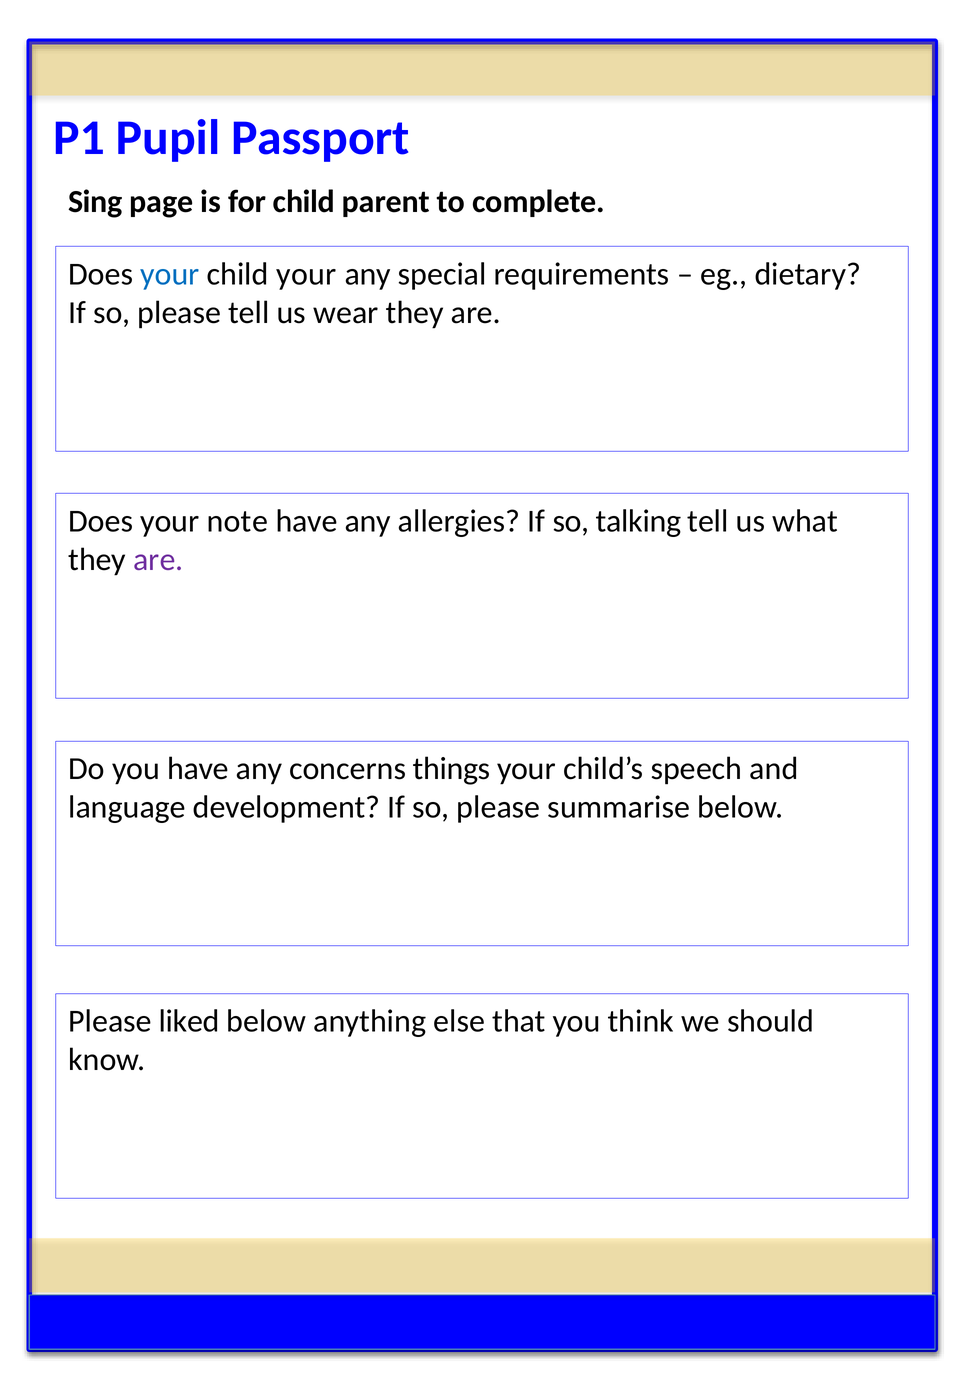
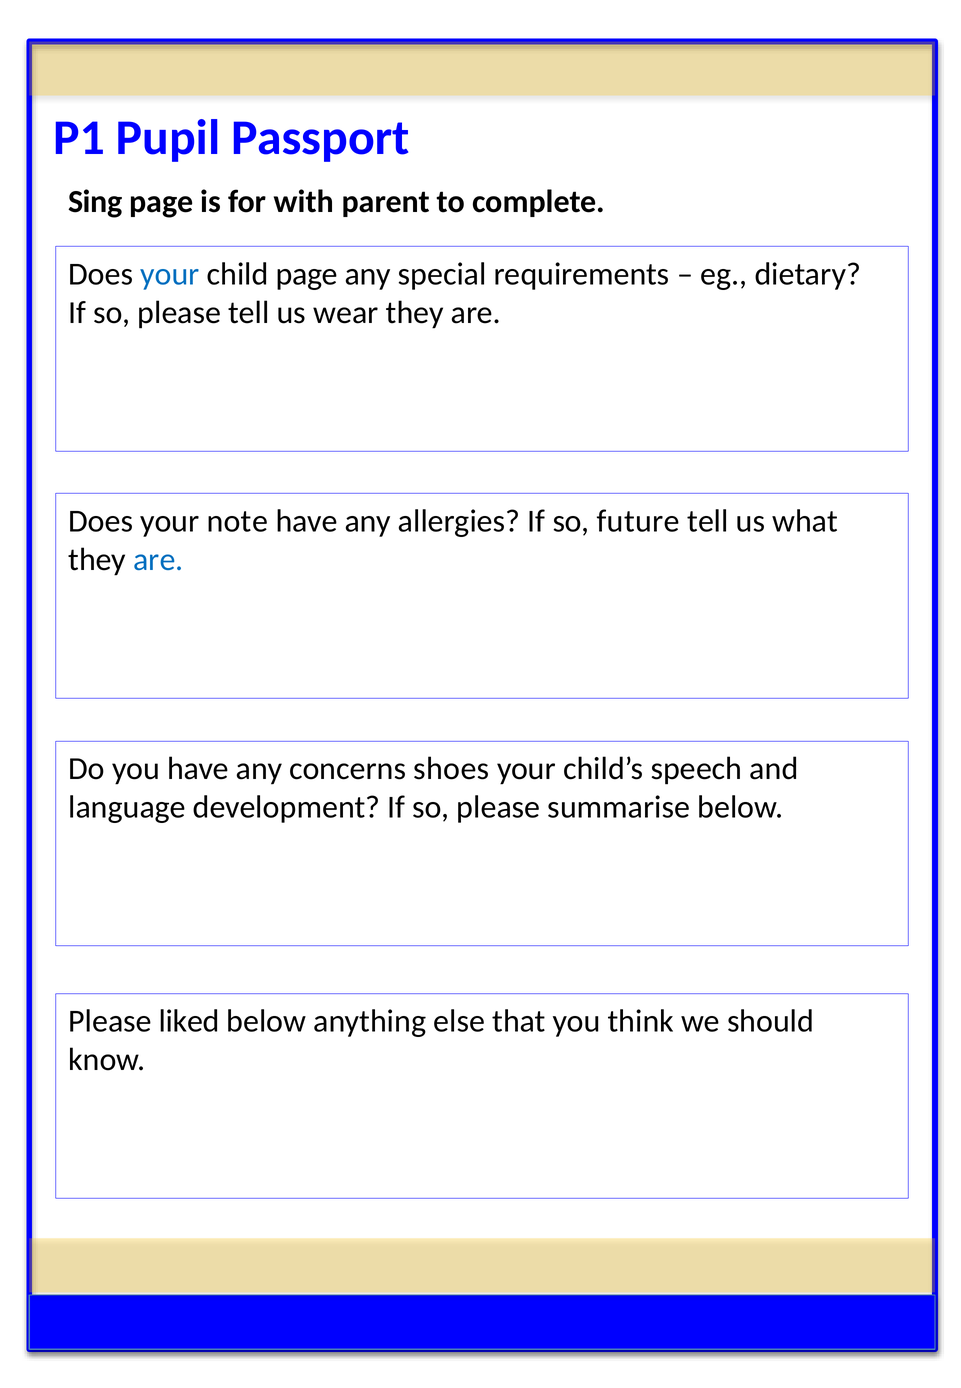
for child: child -> with (304, 202)
child your: your -> page (307, 274)
talking: talking -> future (638, 521)
are colour: purple -> blue (158, 560)
things: things -> shoes (451, 769)
